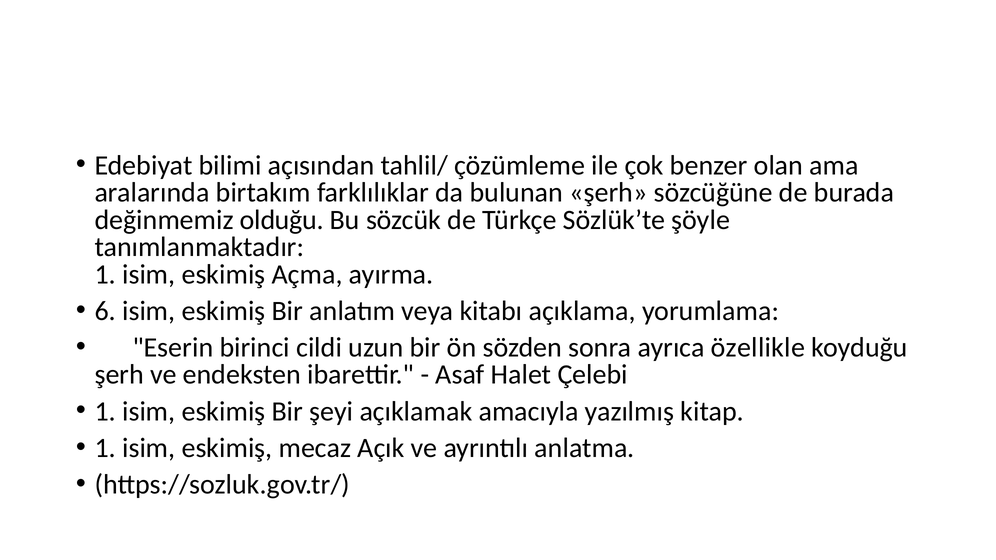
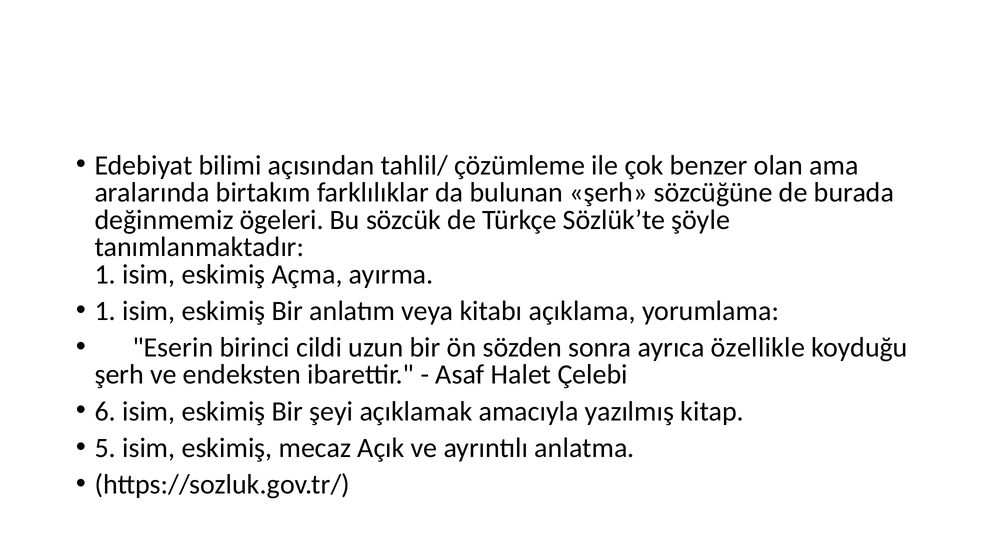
olduğu: olduğu -> ögeleri (282, 220)
6: 6 -> 1 (105, 311)
1: 1 -> 6 (105, 411)
1: 1 -> 5 (105, 448)
